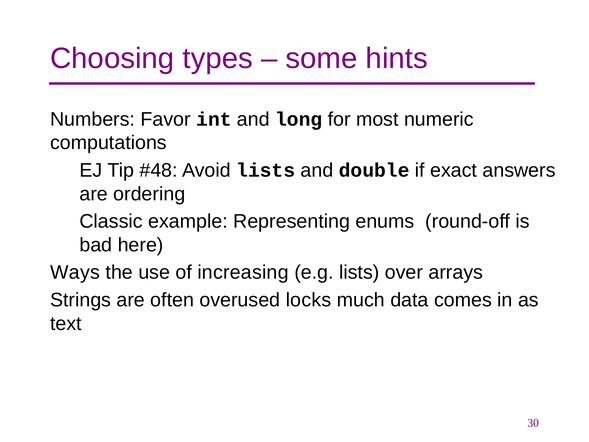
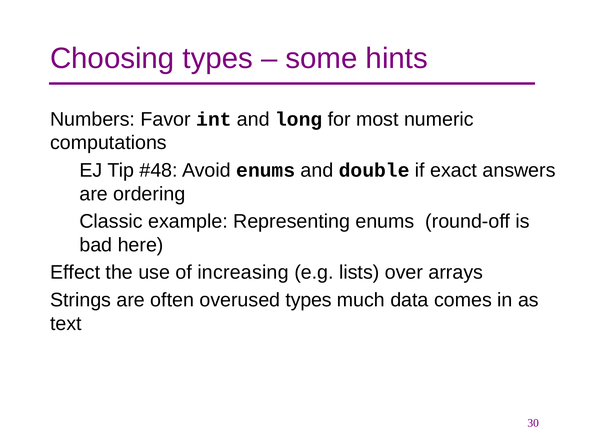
Avoid lists: lists -> enums (266, 170)
Ways: Ways -> Effect (75, 272)
overused locks: locks -> types (309, 300)
